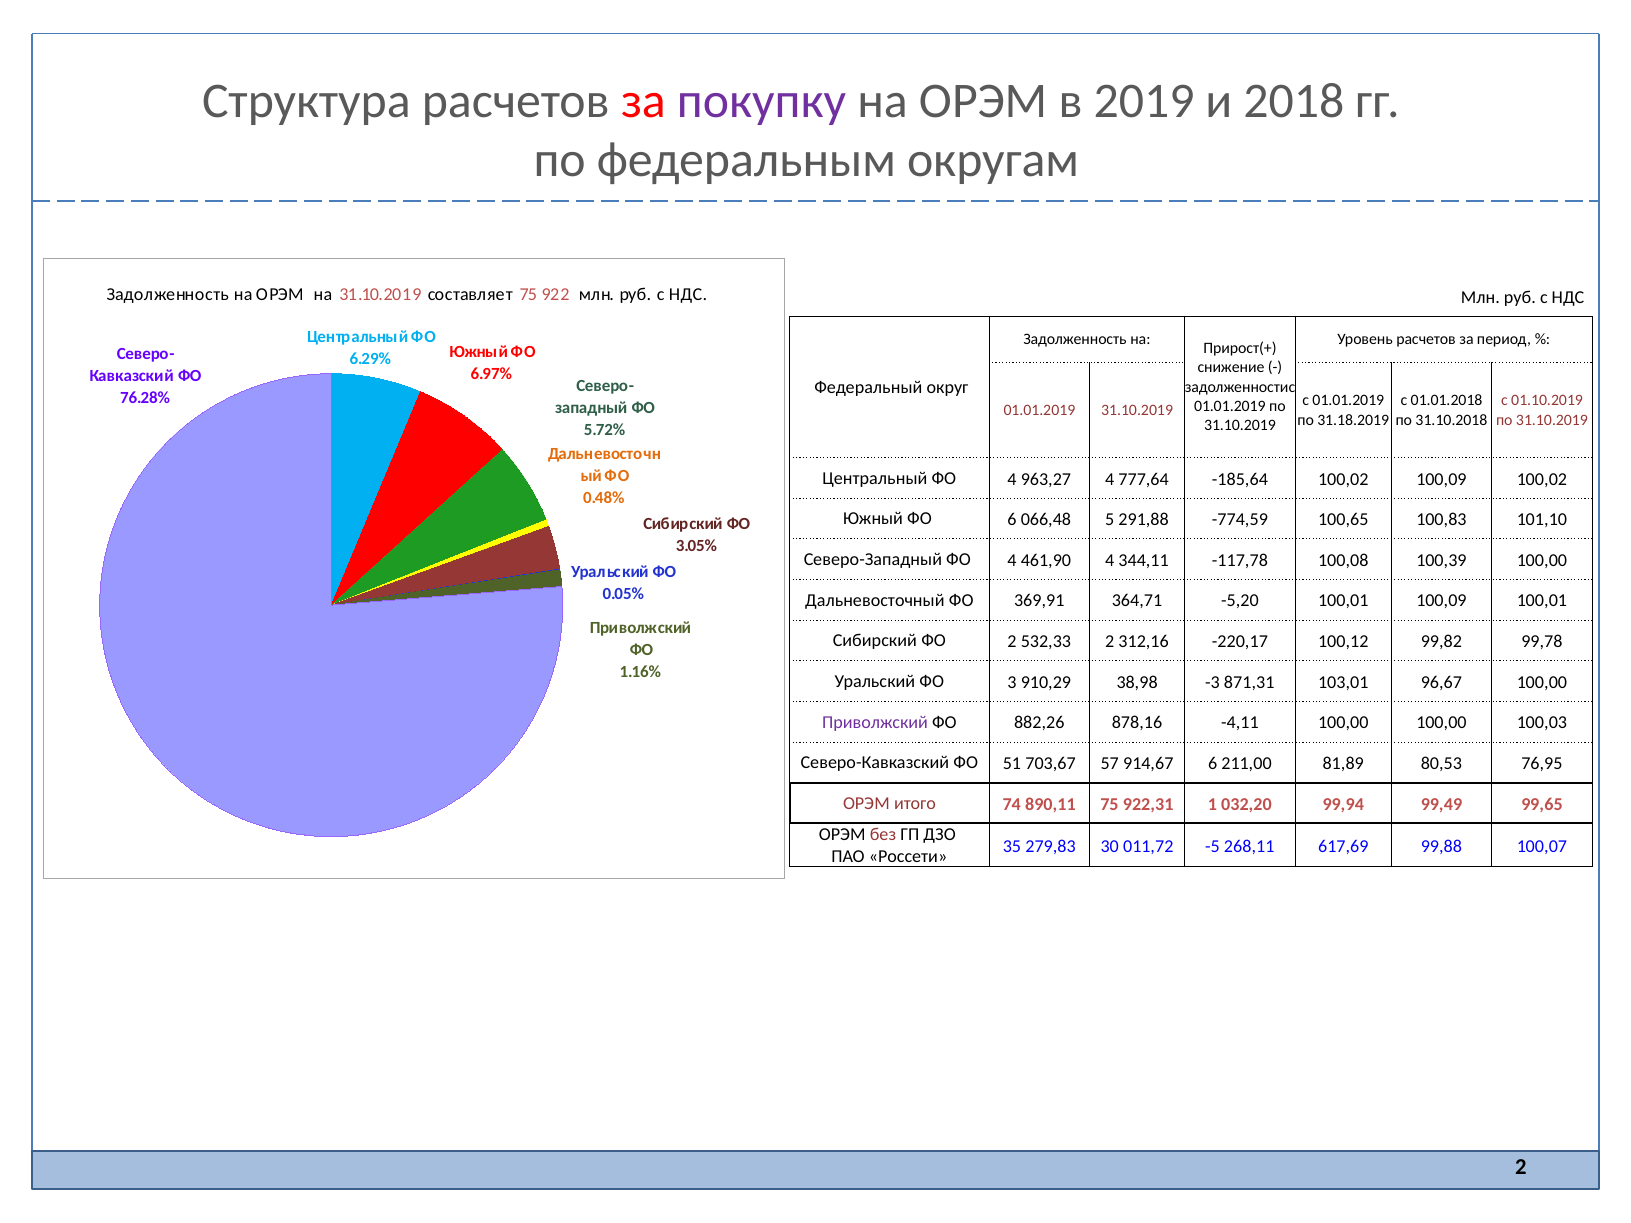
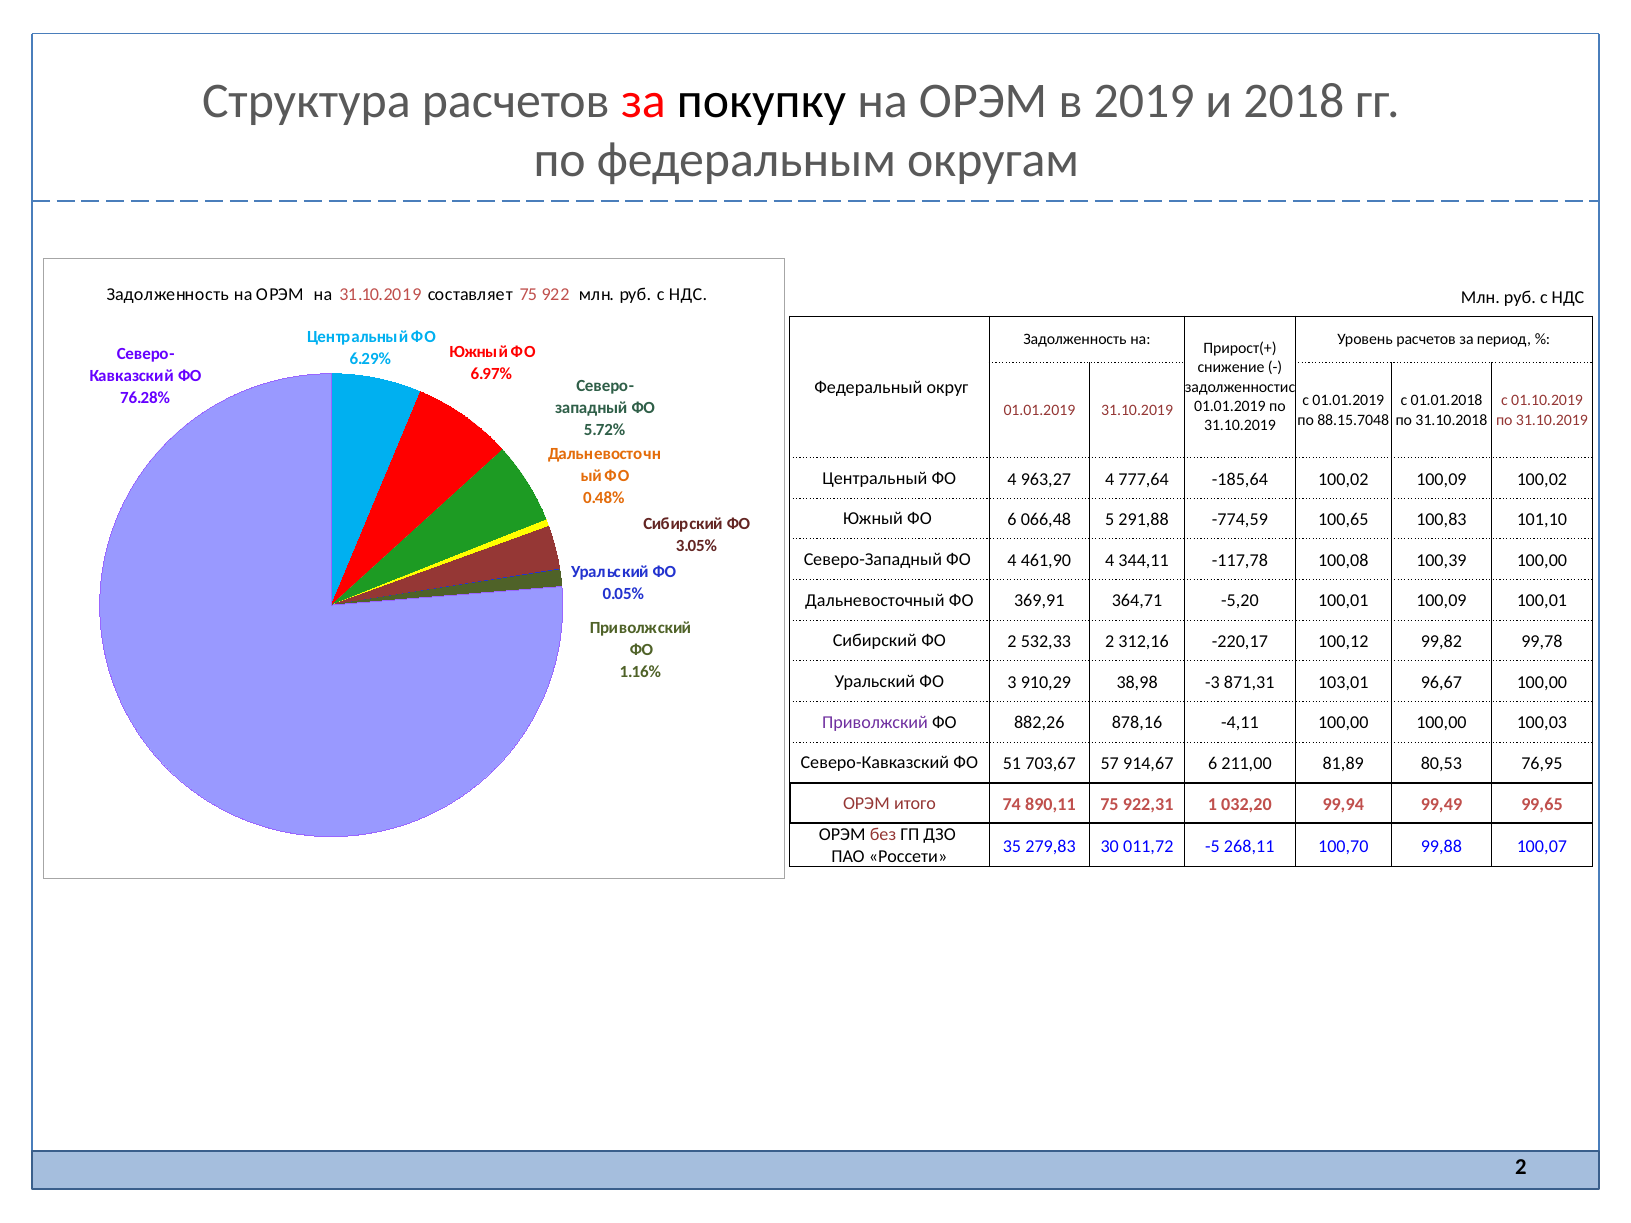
покупку colour: purple -> black (762, 101)
31.18.2019: 31.18.2019 -> 88.15.7048 (1353, 420)
617,69: 617,69 -> 100,70 (1343, 846)
